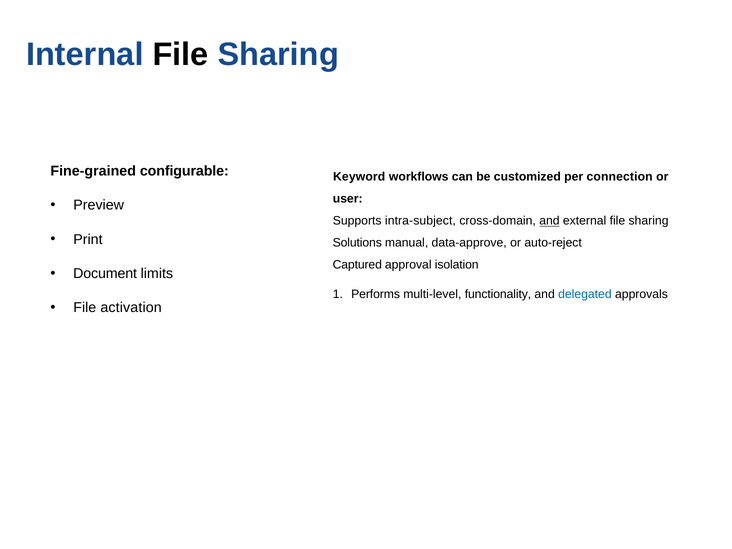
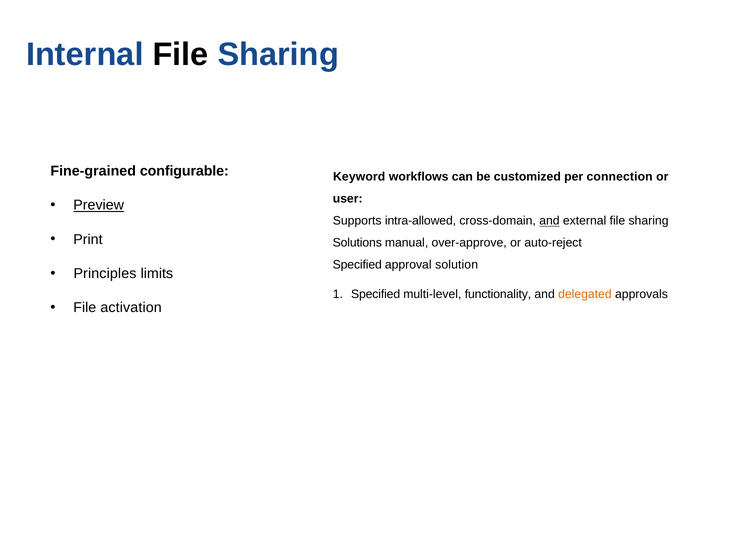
Preview underline: none -> present (99, 205)
intra-subject: intra-subject -> intra-allowed (421, 221)
data-approve: data-approve -> over-approve (469, 243)
Captured: Captured -> Specified (357, 265)
isolation: isolation -> solution (457, 265)
Document: Document -> Principles (105, 274)
Performs: Performs -> Specified (376, 294)
delegated colour: blue -> orange (585, 294)
